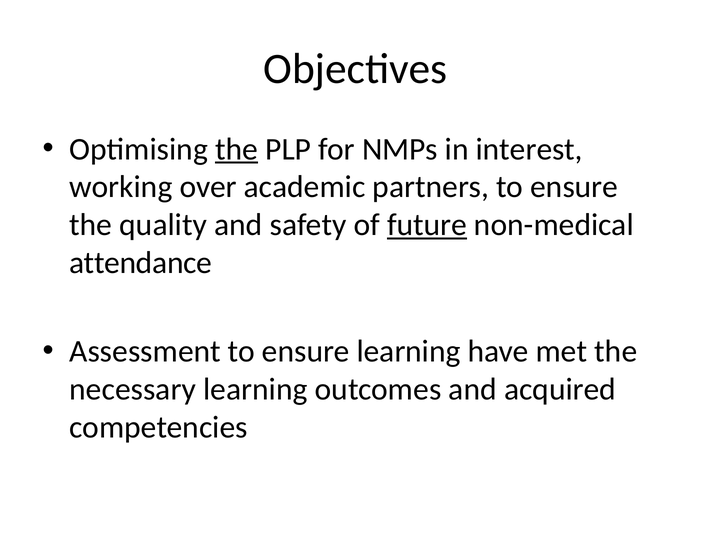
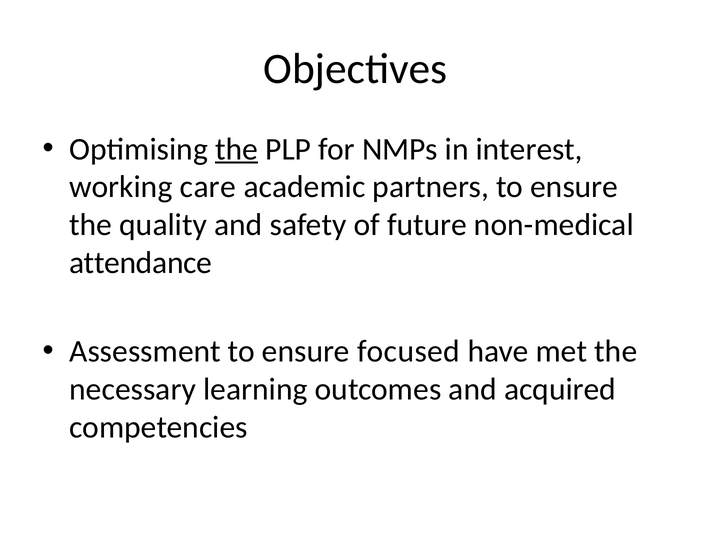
over: over -> care (208, 187)
future underline: present -> none (427, 225)
ensure learning: learning -> focused (408, 352)
